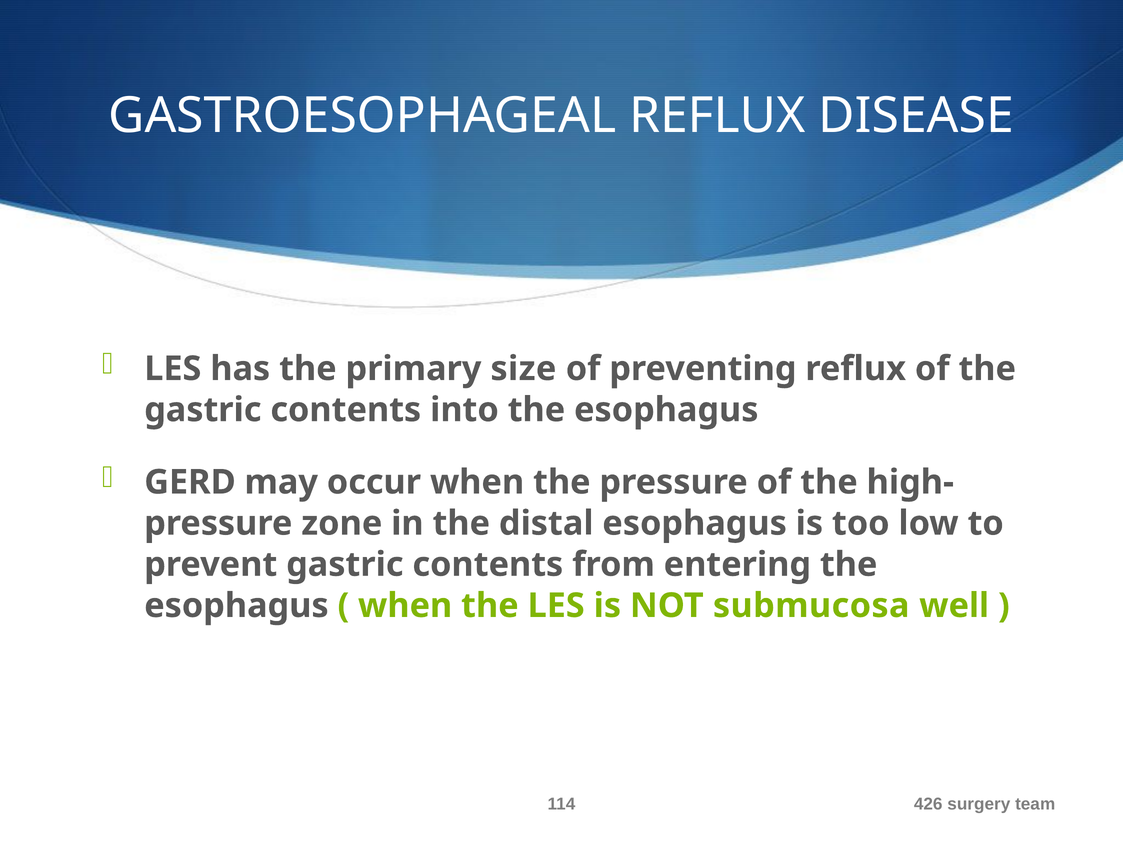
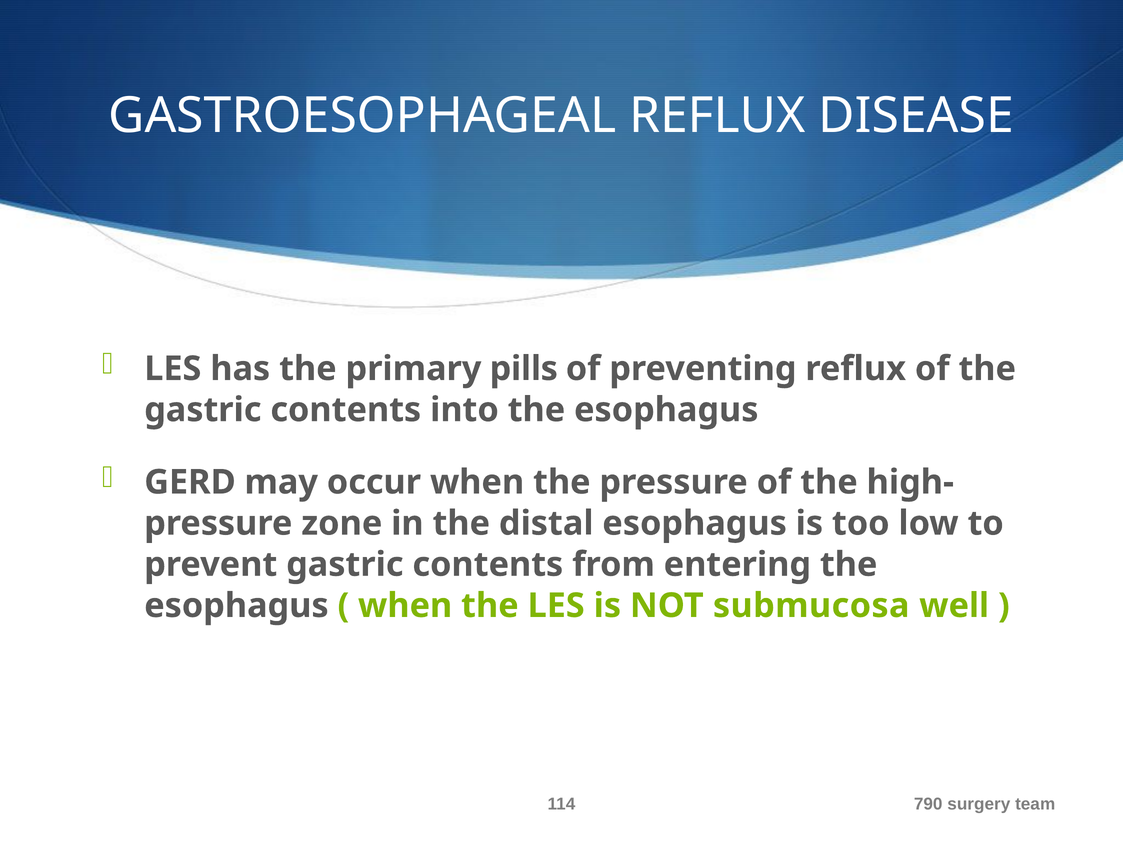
size: size -> pills (524, 369)
426: 426 -> 790 (928, 804)
